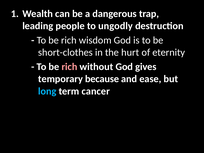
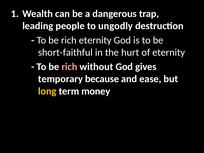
rich wisdom: wisdom -> eternity (95, 40)
short-clothes: short-clothes -> short-faithful (65, 52)
long colour: light blue -> yellow (47, 91)
cancer: cancer -> money (96, 91)
